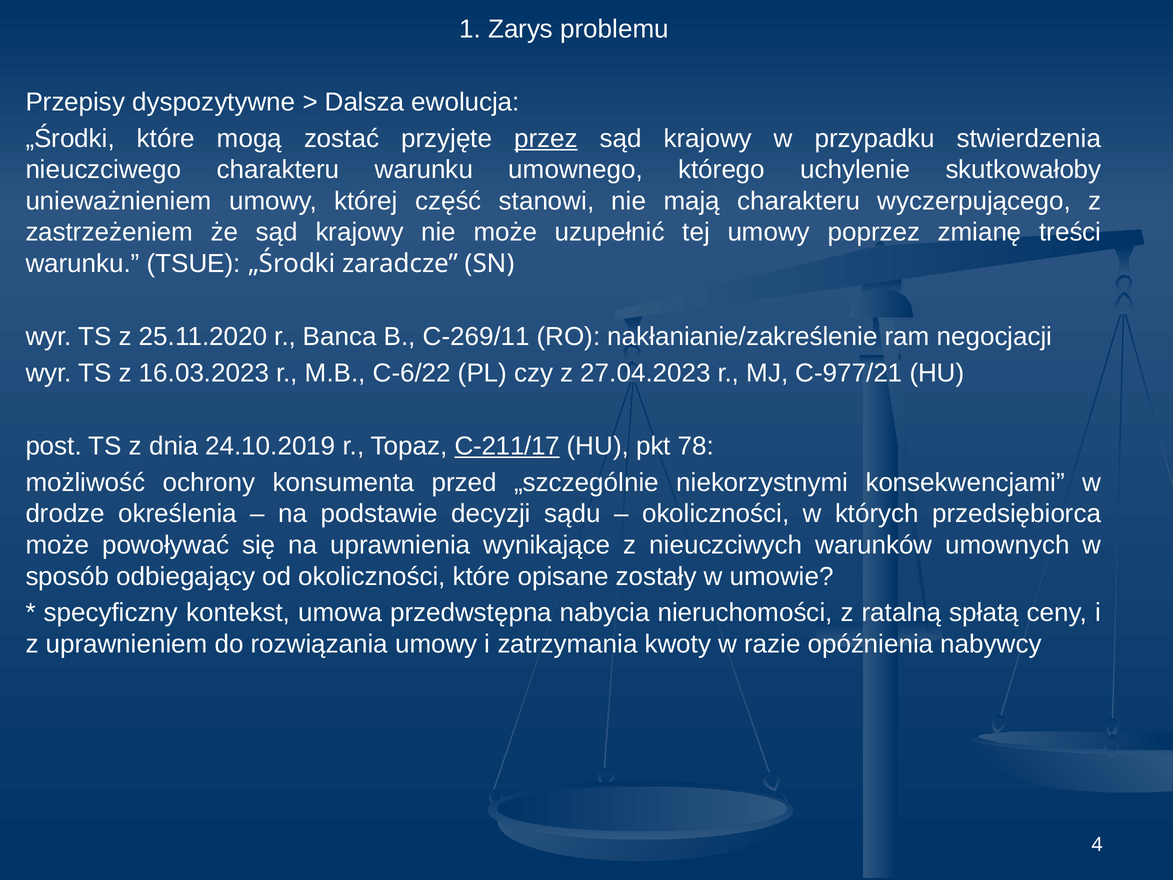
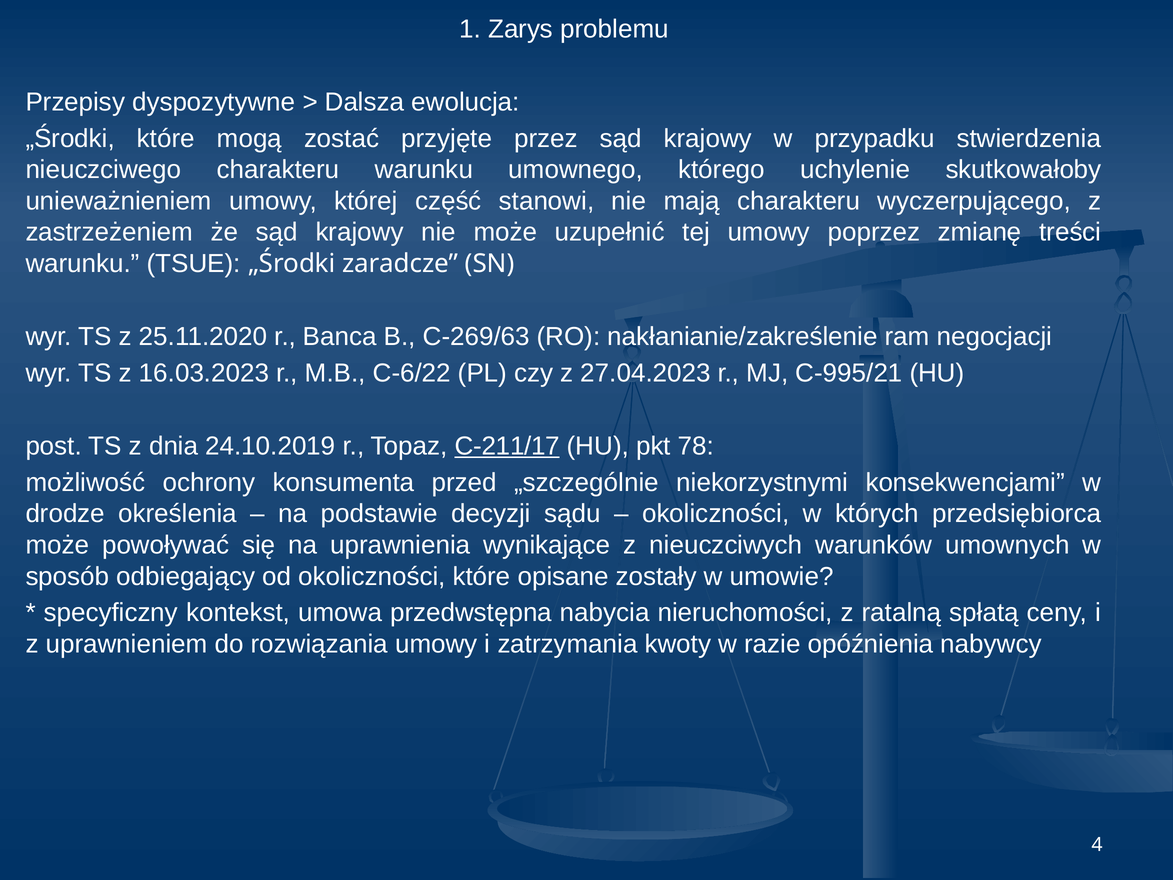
przez underline: present -> none (546, 138)
C-269/11: C-269/11 -> C-269/63 (476, 337)
C-977/21: C-977/21 -> C-995/21 (849, 373)
